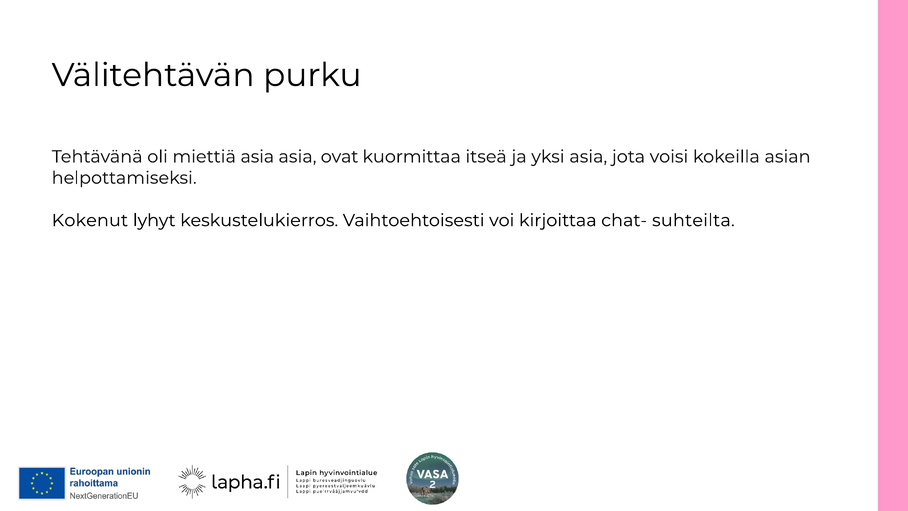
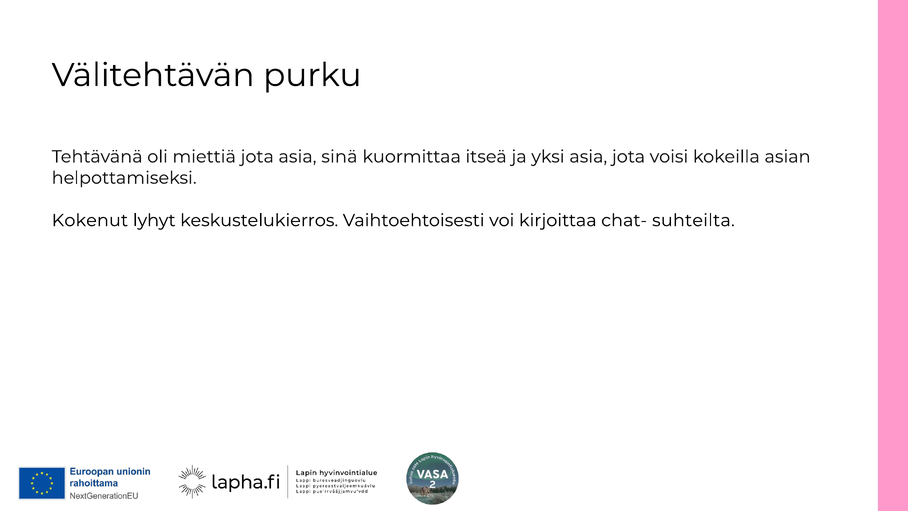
miettiä asia: asia -> jota (257, 157)
ovat: ovat -> sinä (339, 157)
